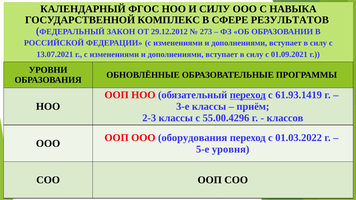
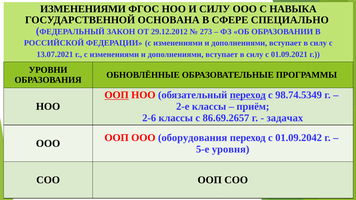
КАЛЕНДАРНЫЙ: КАЛЕНДАРНЫЙ -> ИЗМЕНЕНИЯМИ (83, 9)
КОМПЛЕКС: КОМПЛЕКС -> ОСНОВАНА (169, 20)
РЕЗУЛЬТАТОВ: РЕЗУЛЬТАТОВ -> СПЕЦИАЛЬНО (290, 20)
ООП underline: none -> present (117, 95)
61.93.1419: 61.93.1419 -> 98.74.5349 (299, 95)
3-е: 3-е -> 2-е (183, 107)
2-3: 2-3 -> 2-6 (149, 118)
55.00.4296: 55.00.4296 -> 86.69.2657 (226, 118)
классов: классов -> задачах (285, 118)
01.03.2022: 01.03.2022 -> 01.09.2042 (299, 138)
